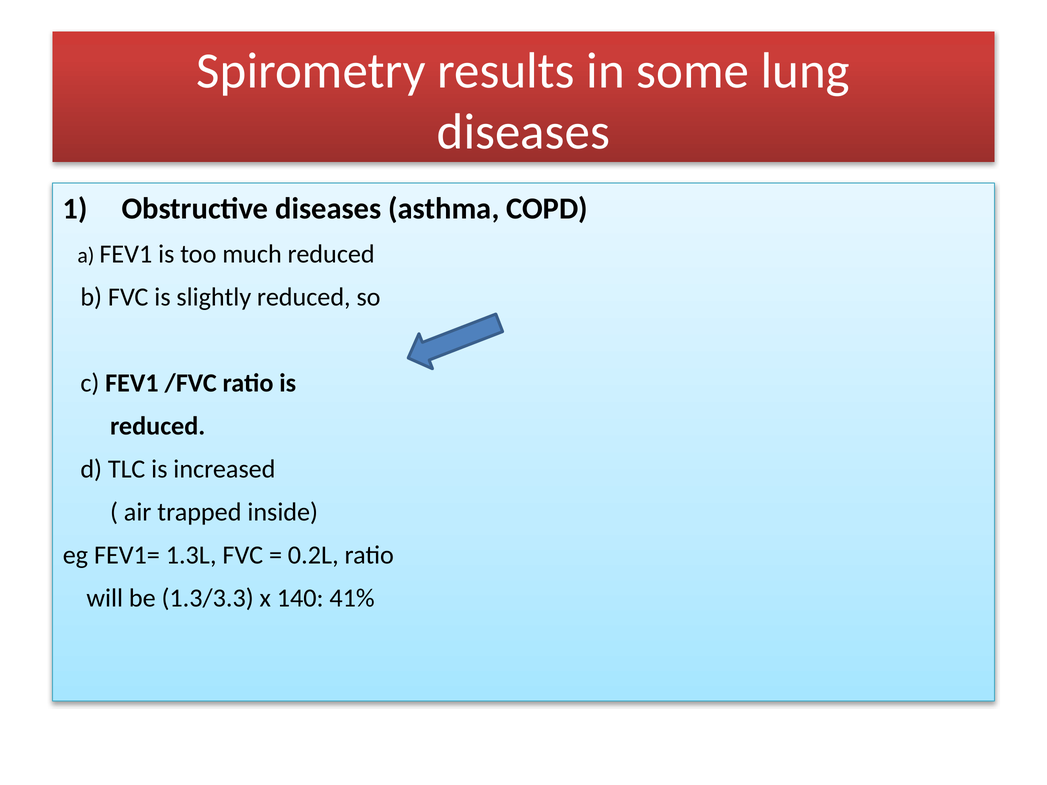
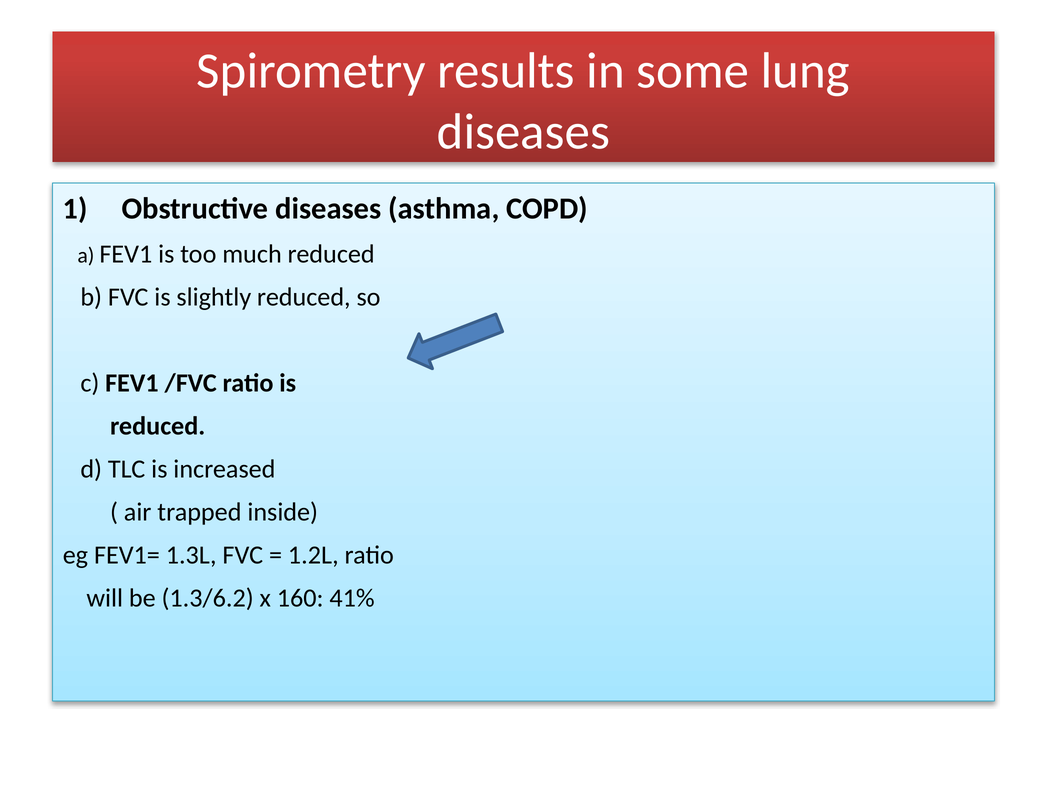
0.2L: 0.2L -> 1.2L (313, 556)
1.3/3.3: 1.3/3.3 -> 1.3/6.2 (208, 599)
140: 140 -> 160 (300, 599)
